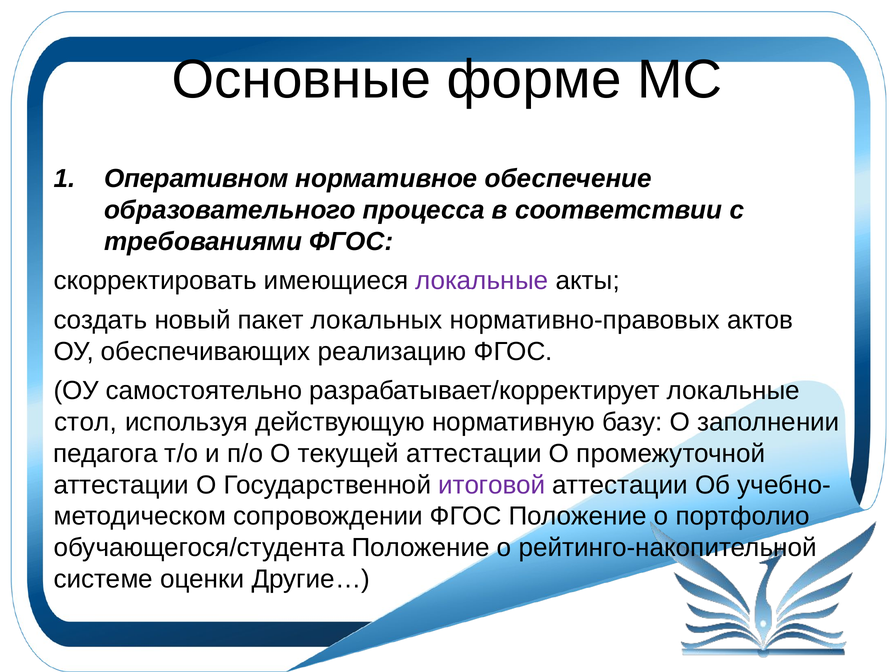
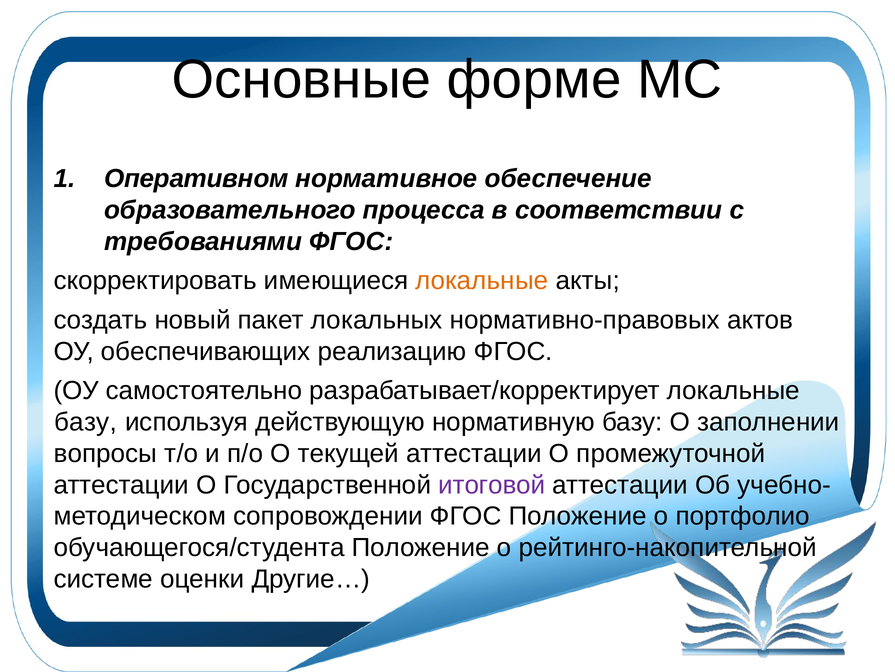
локальные colour: purple -> orange (482, 281)
стол: стол -> базу (86, 422)
педагога: педагога -> вопросы (105, 453)
